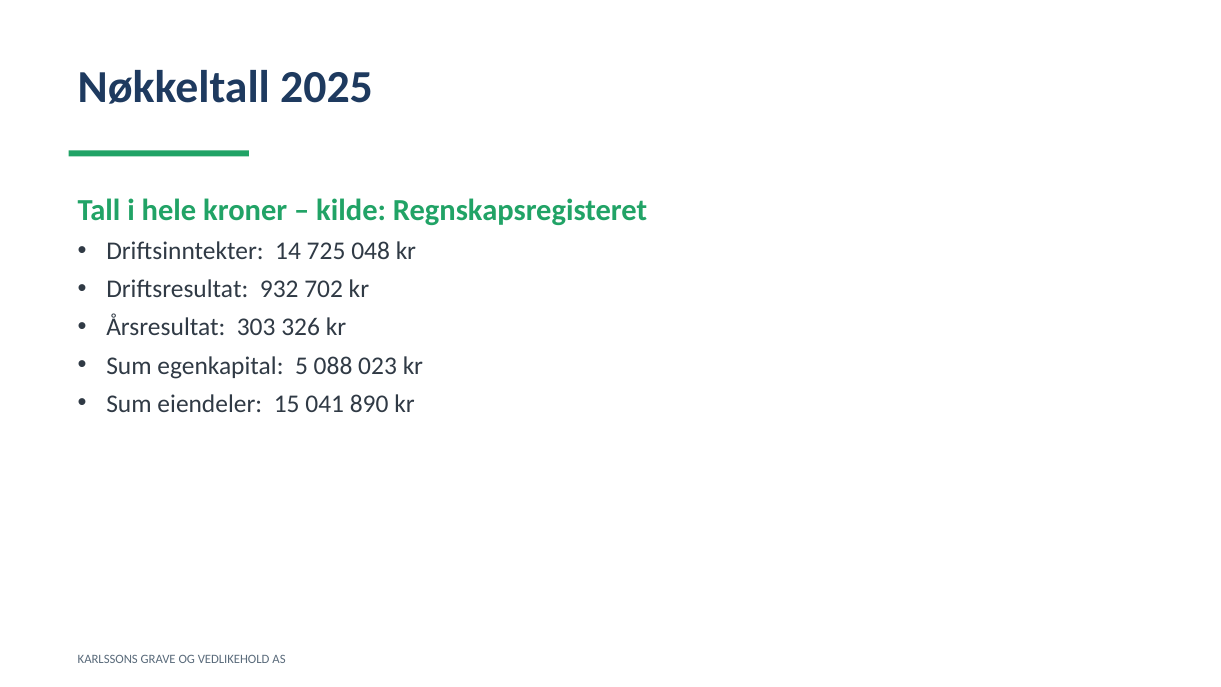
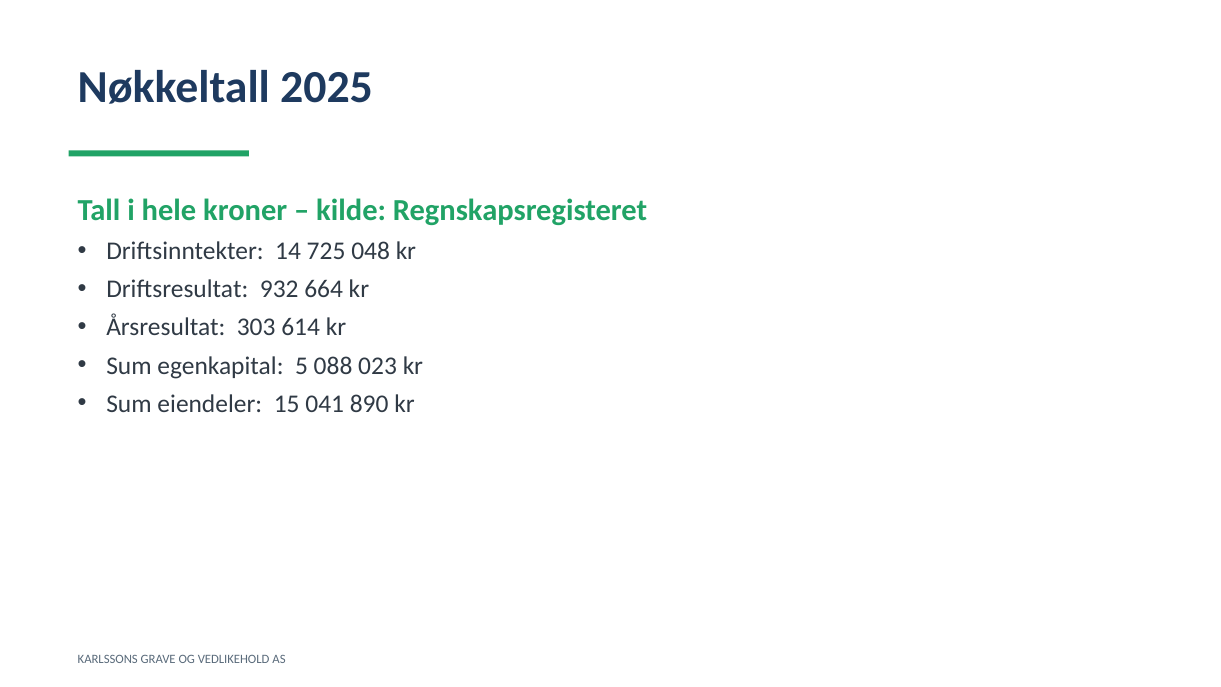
702: 702 -> 664 (324, 289)
326: 326 -> 614 (301, 327)
